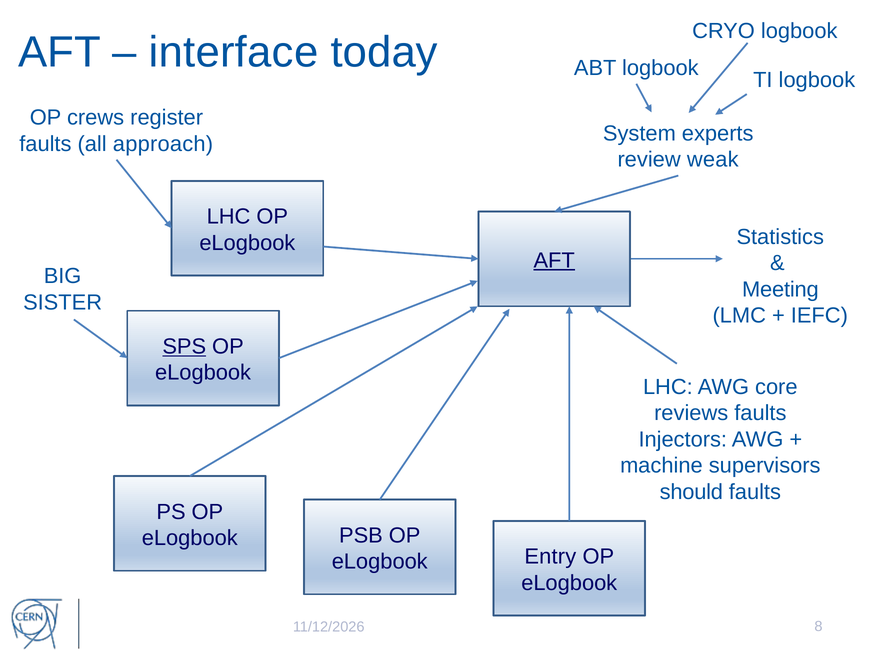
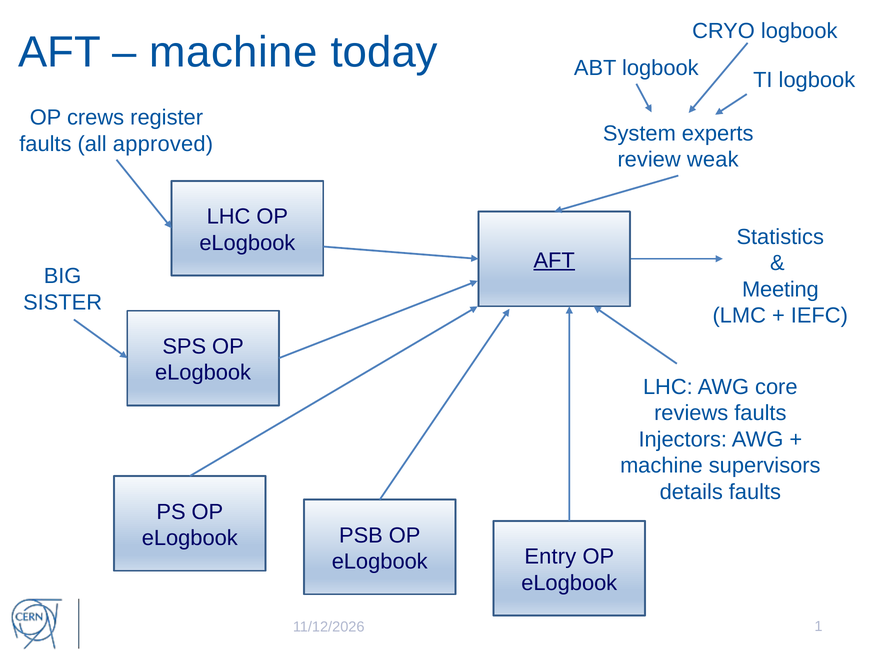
interface: interface -> machine (233, 52)
approach: approach -> approved (163, 144)
SPS underline: present -> none (184, 347)
should: should -> details (691, 492)
8: 8 -> 1 (819, 627)
